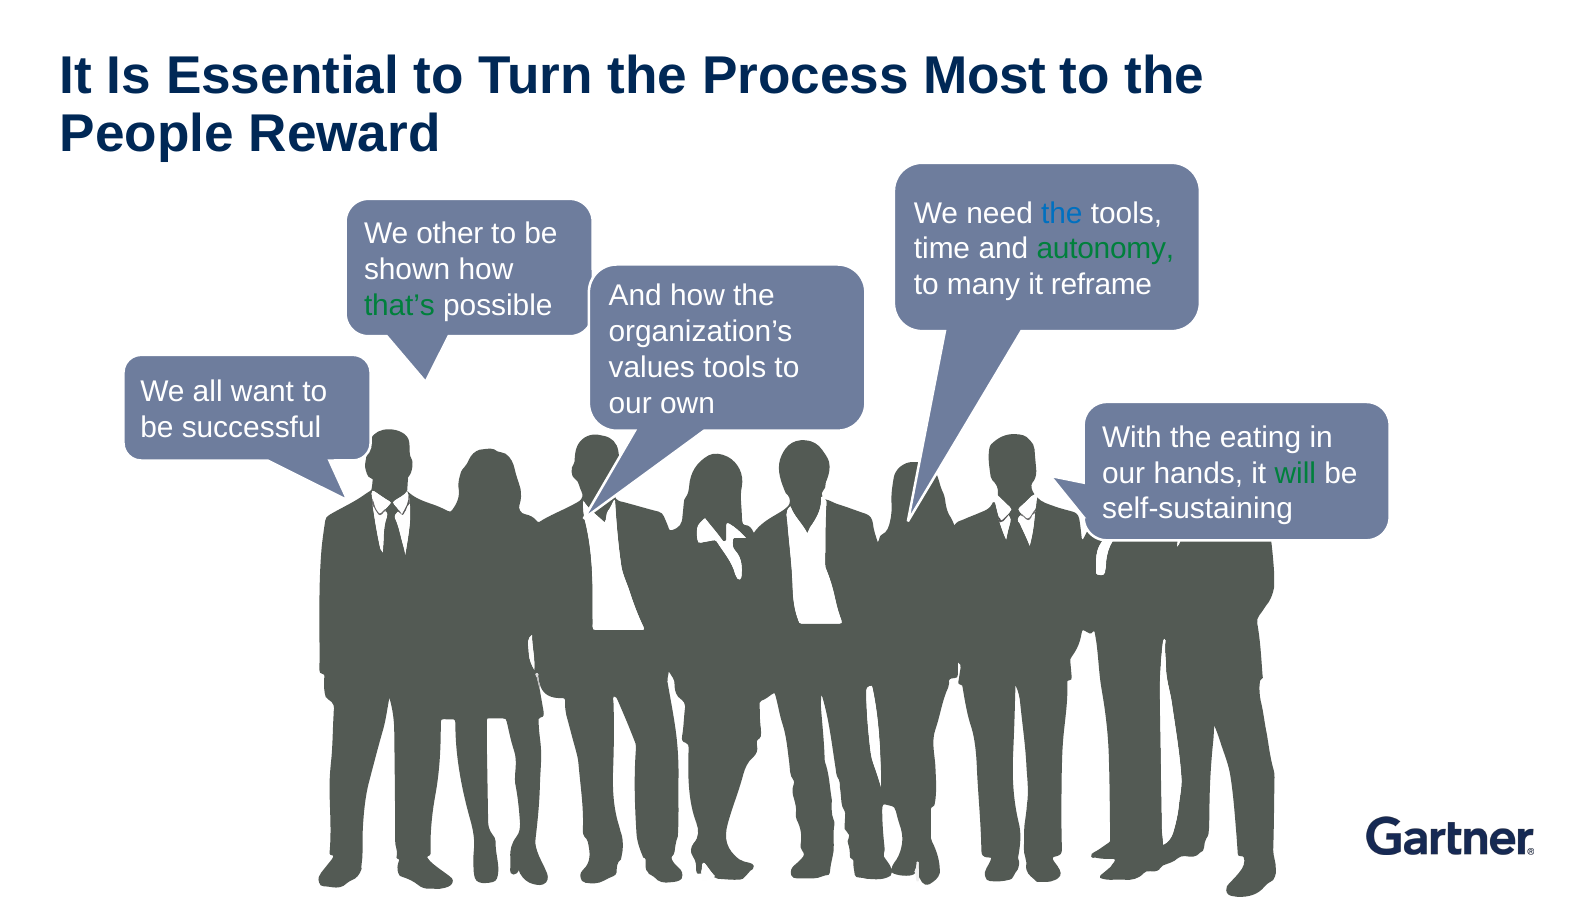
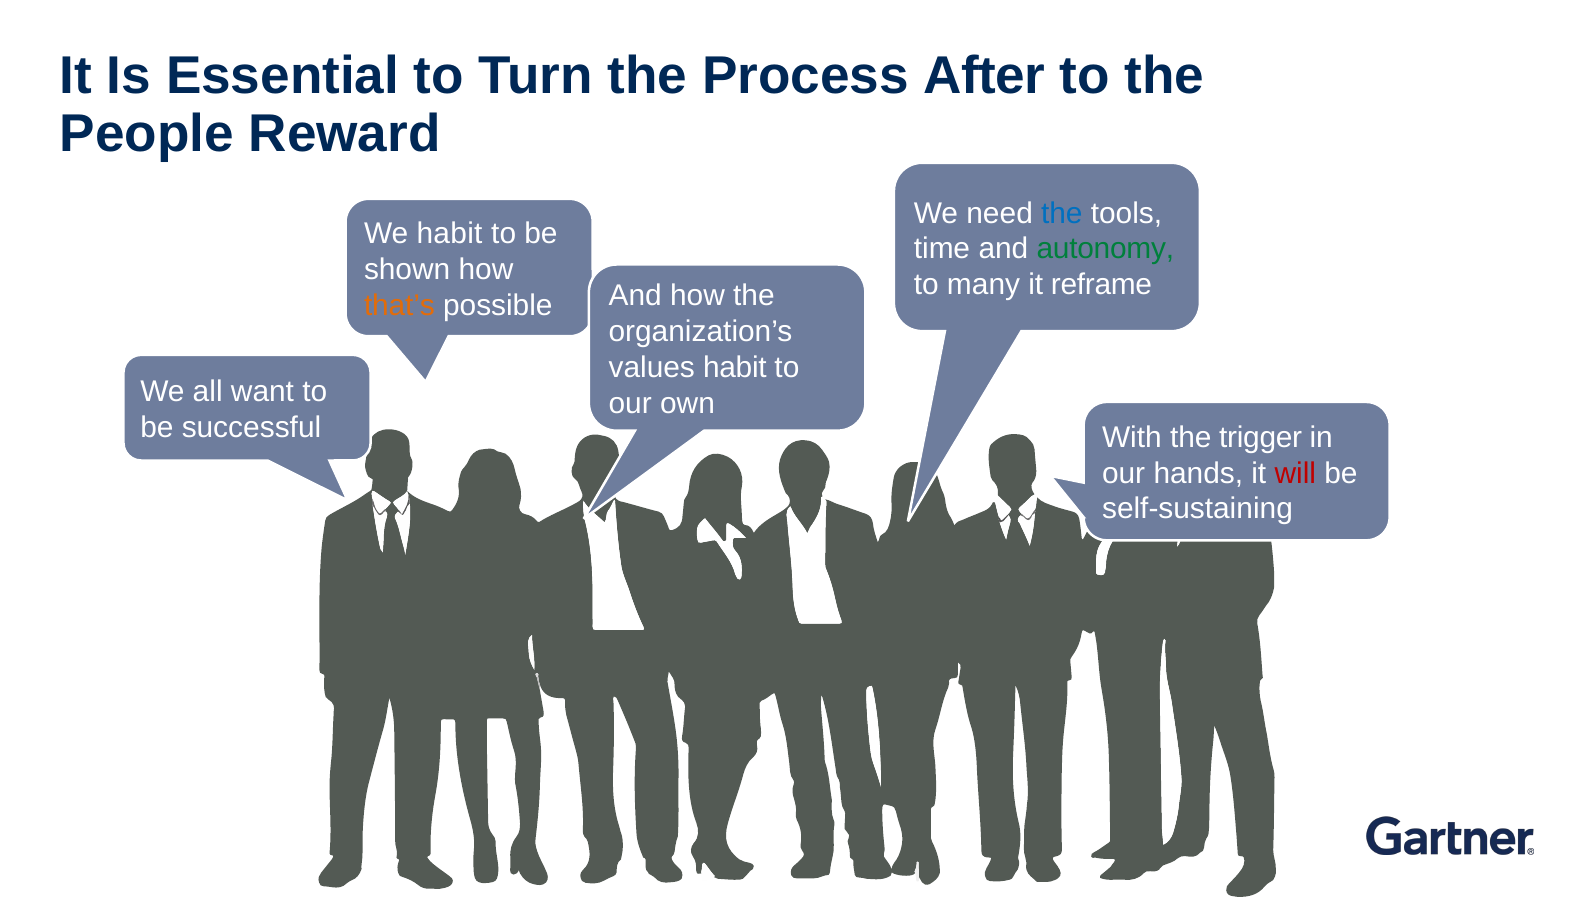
Most: Most -> After (985, 76)
We other: other -> habit (450, 234)
that’s colour: green -> orange (399, 305)
values tools: tools -> habit (735, 367)
eating: eating -> trigger (1261, 437)
will colour: green -> red (1295, 473)
